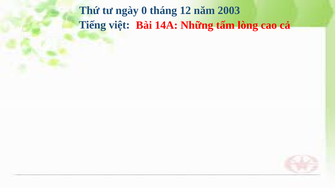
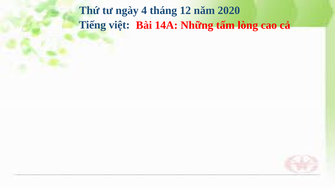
0: 0 -> 4 (144, 10)
2003: 2003 -> 2020 (229, 10)
